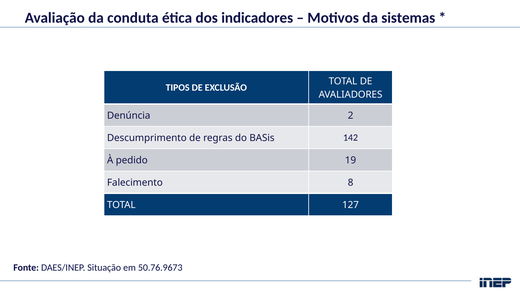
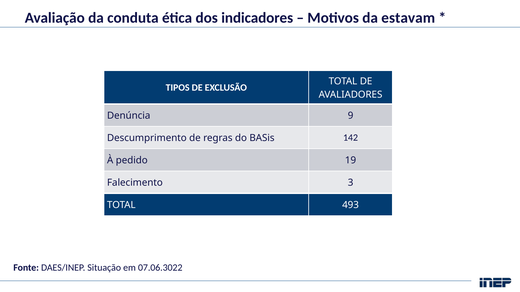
sistemas: sistemas -> estavam (408, 18)
2: 2 -> 9 (351, 116)
8: 8 -> 3 (351, 183)
127: 127 -> 493 (351, 205)
50.76.9673: 50.76.9673 -> 07.06.3022 (160, 268)
